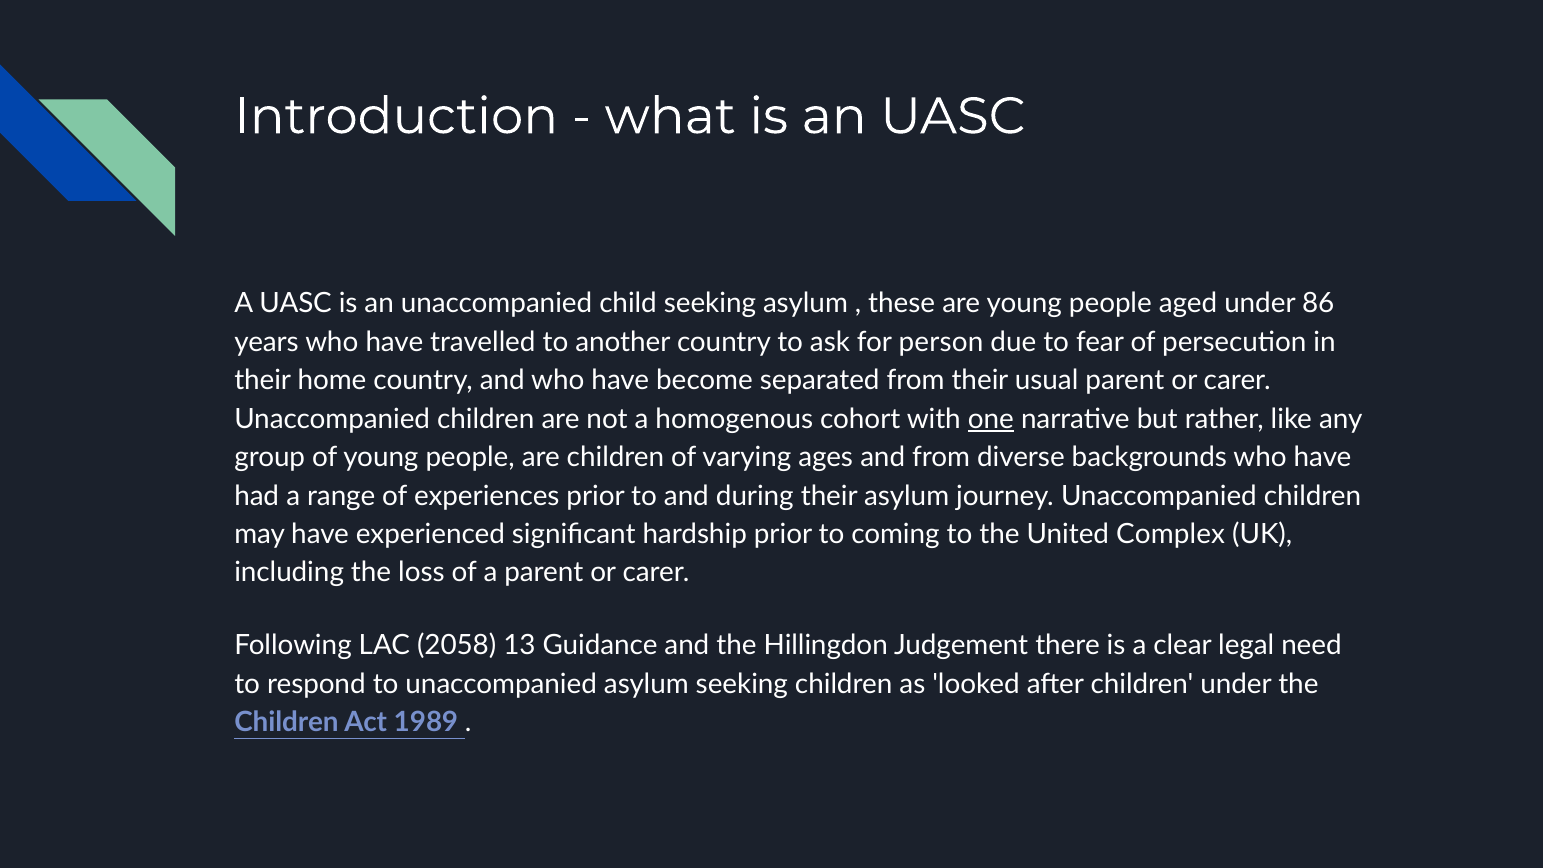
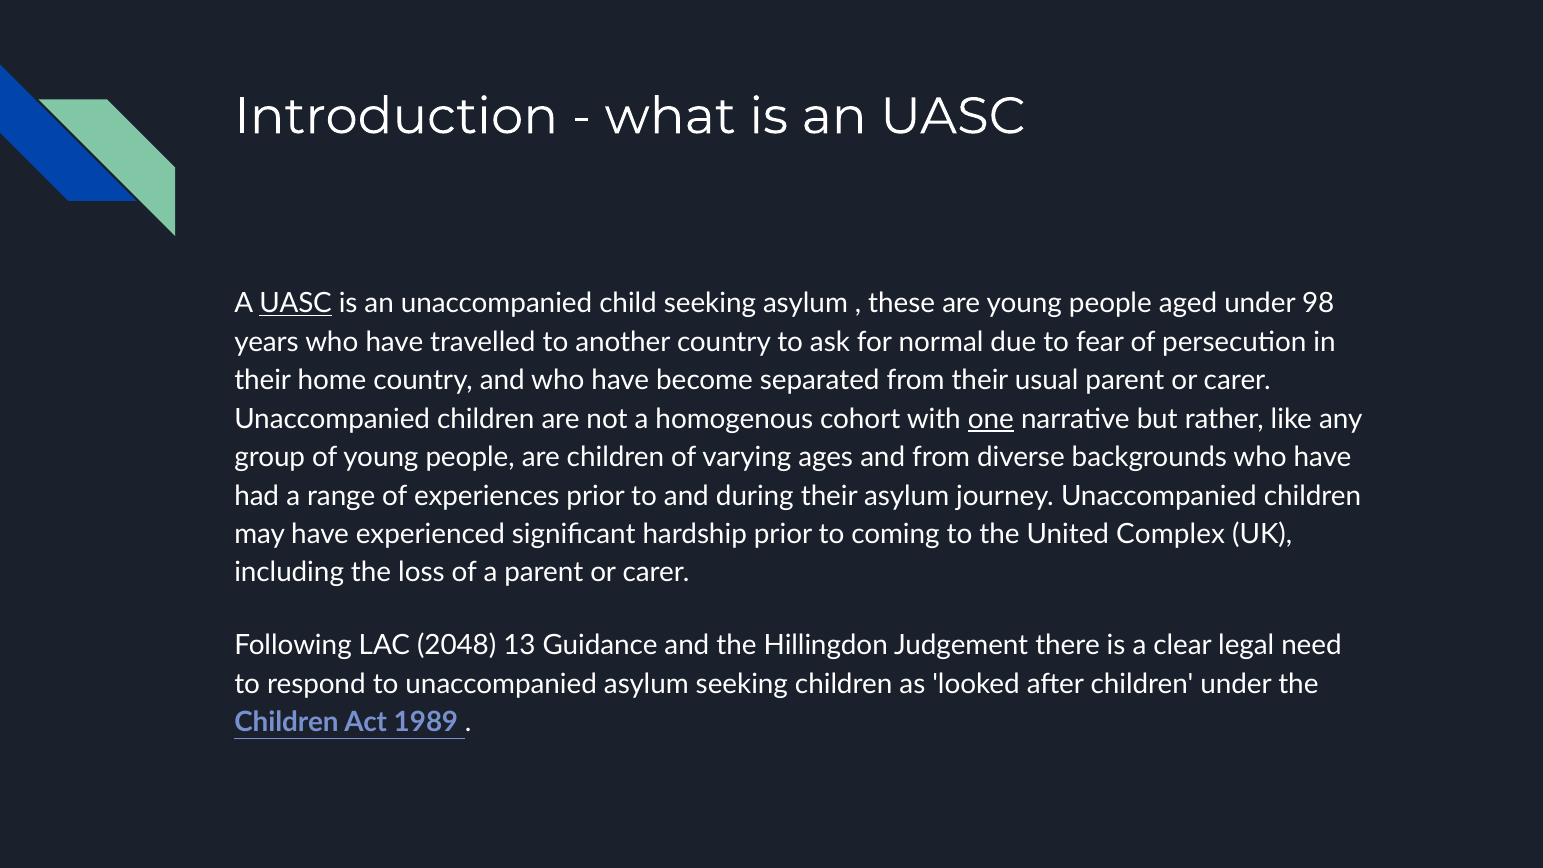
UASC underline: none -> present (296, 304)
86: 86 -> 98 (1318, 304)
person: person -> normal (941, 342)
2058: 2058 -> 2048 (457, 645)
